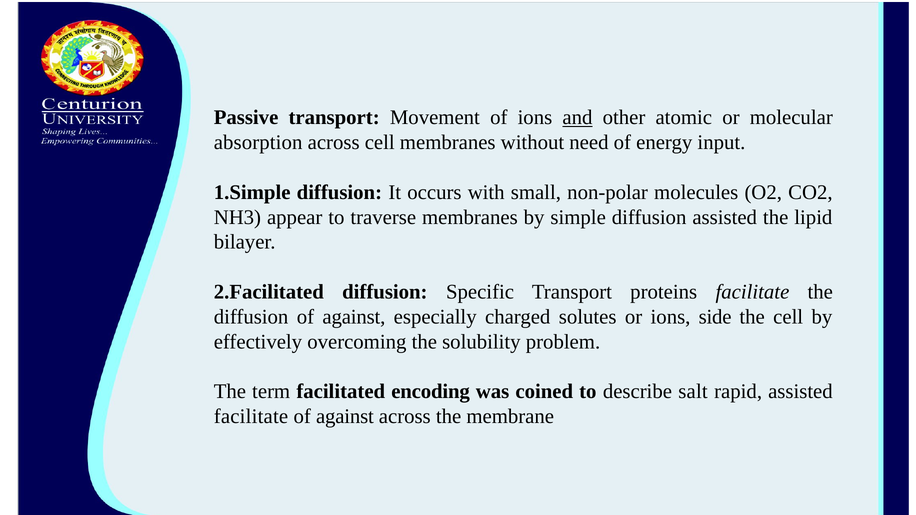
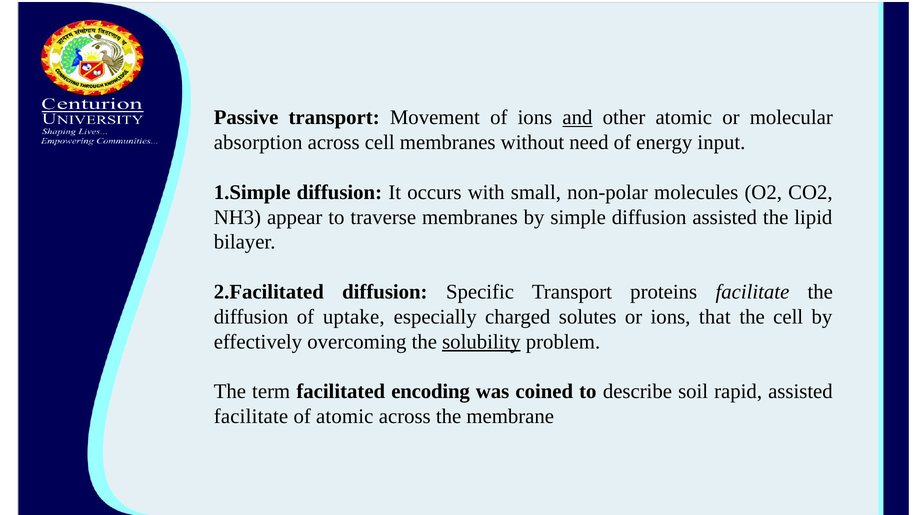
diffusion of against: against -> uptake (354, 317)
side: side -> that (715, 317)
solubility underline: none -> present (481, 342)
salt: salt -> soil (693, 392)
against: against -> atomic (345, 417)
